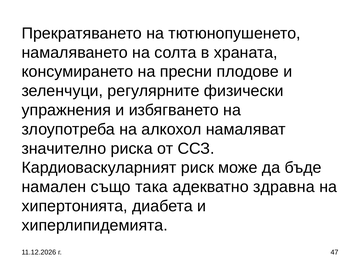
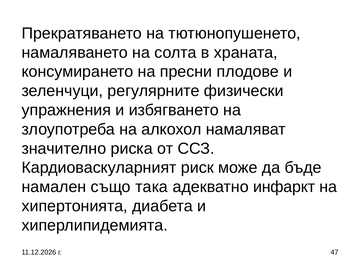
здравна: здравна -> инфаркт (284, 187)
